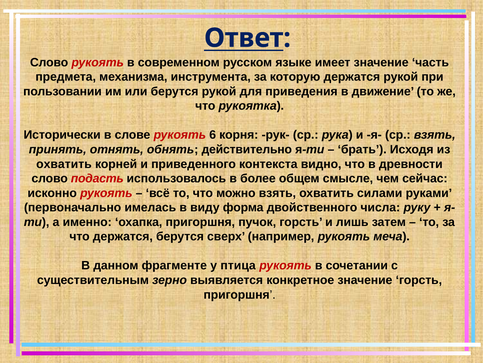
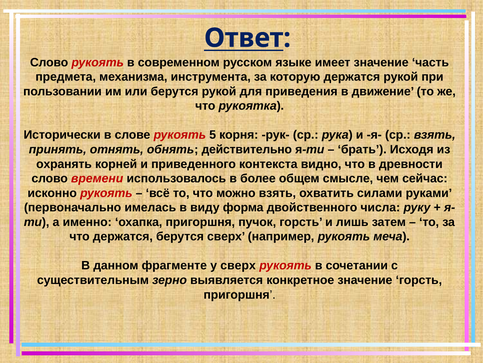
6: 6 -> 5 (213, 135)
охватить: охватить -> охранять (64, 164)
подасть: подасть -> времени (97, 178)
у птица: птица -> сверх (238, 265)
